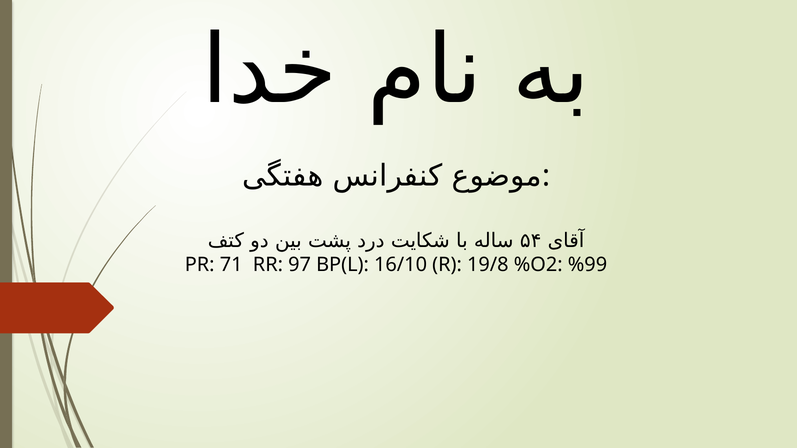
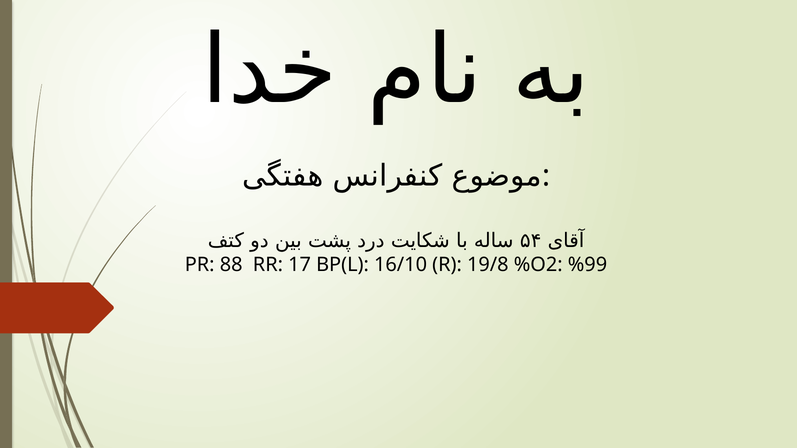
71: 71 -> 88 (231, 265)
97: 97 -> 17 (300, 265)
